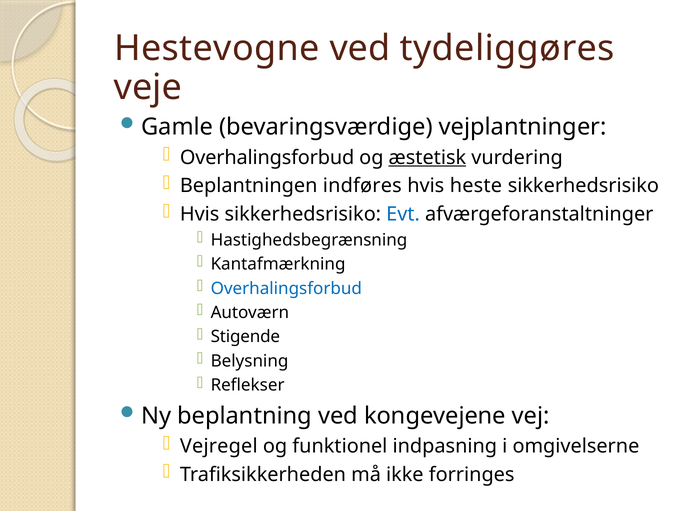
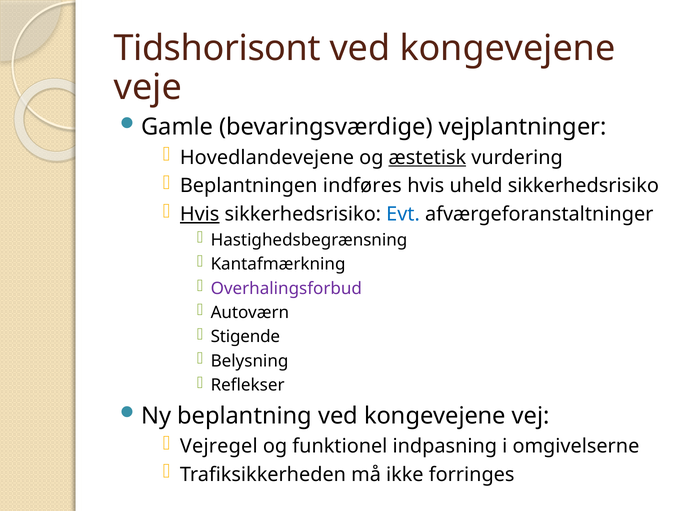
Hestevogne: Hestevogne -> Tidshorisont (217, 48)
tydeliggøres: tydeliggøres -> kongevejene (508, 48)
Overhalingsforbud: Overhalingsforbud -> Hovedlandevejene (267, 158)
heste: heste -> uheld (476, 186)
Hvis underline: none -> present (200, 214)
Overhalingsforbud colour: blue -> purple (286, 289)
